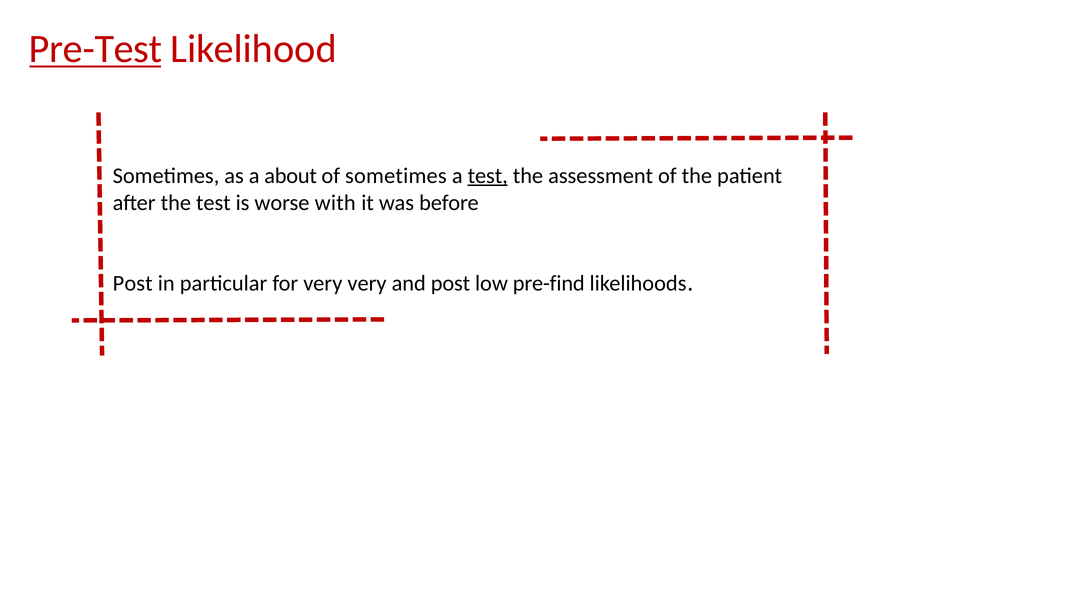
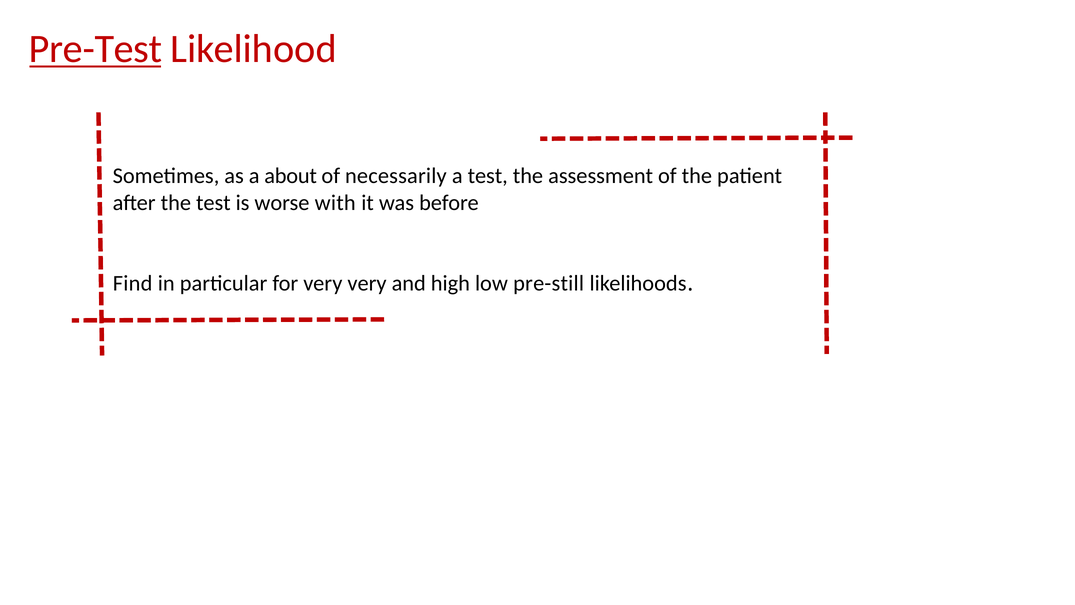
of sometimes: sometimes -> necessarily (396, 176)
test underline: present -> none (488, 176)
Post: Post -> Find (133, 283)
and post: post -> high (450, 283)
pre-find: pre-find -> pre-still (549, 283)
